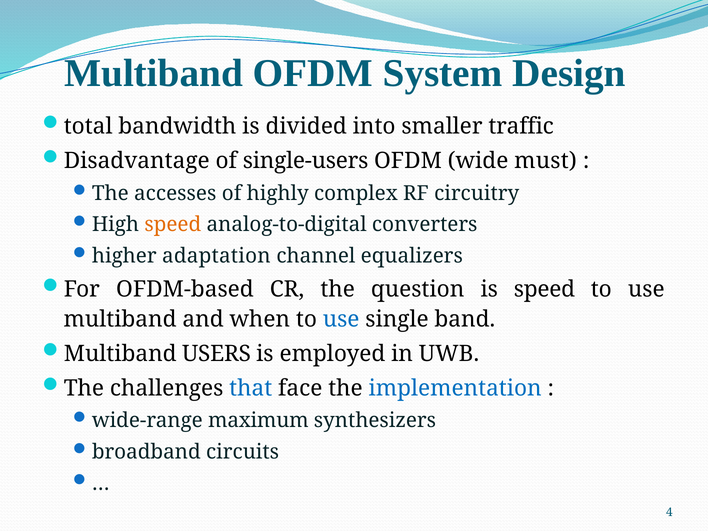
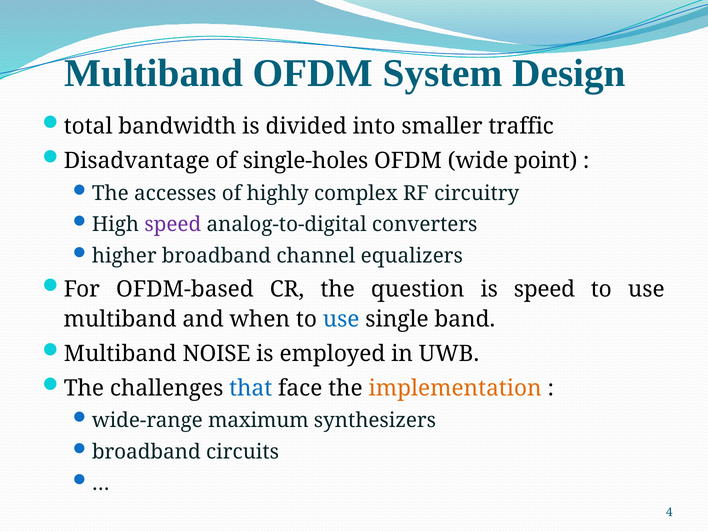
single-users: single-users -> single-holes (306, 161)
must: must -> point (546, 161)
speed colour: orange -> purple (173, 225)
higher adaptation: adaptation -> broadband (216, 256)
USERS: USERS -> NOISE (217, 354)
implementation colour: blue -> orange (455, 388)
